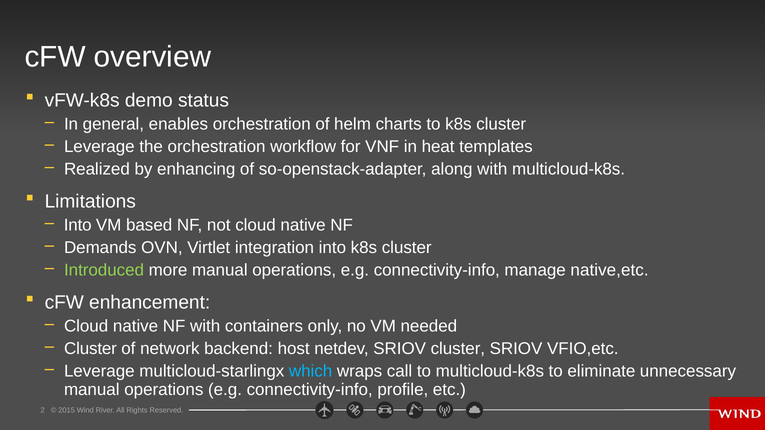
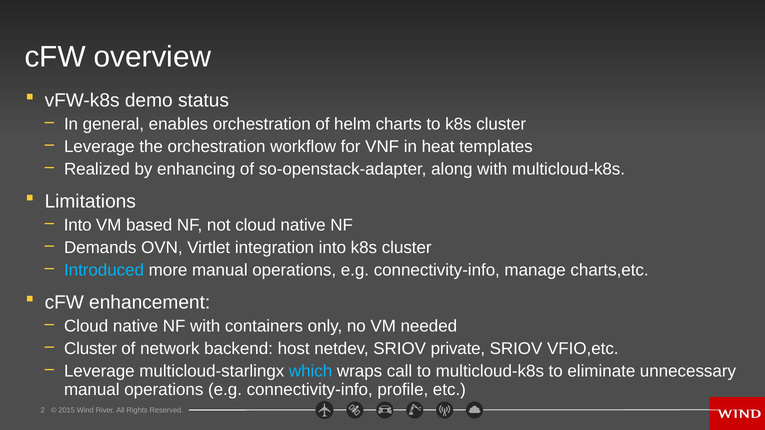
Introduced colour: light green -> light blue (104, 270)
native,etc: native,etc -> charts,etc (610, 270)
SRIOV cluster: cluster -> private (458, 349)
